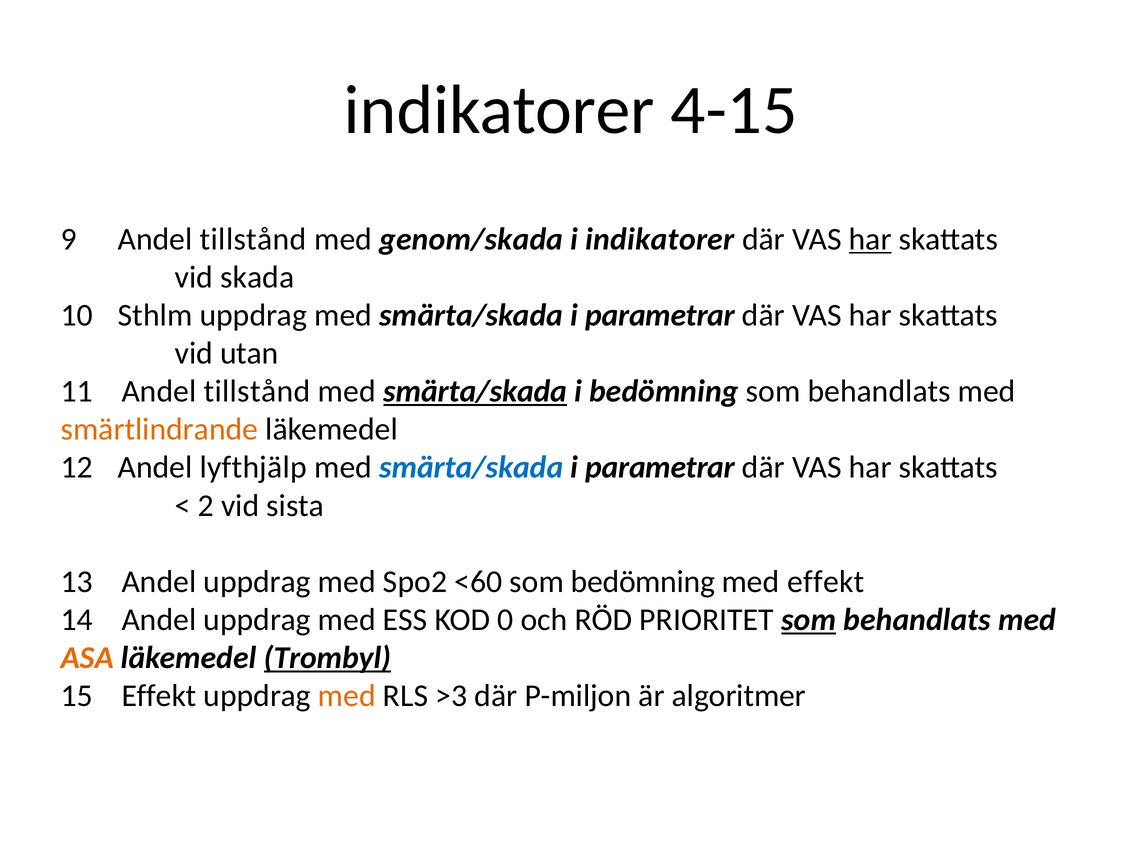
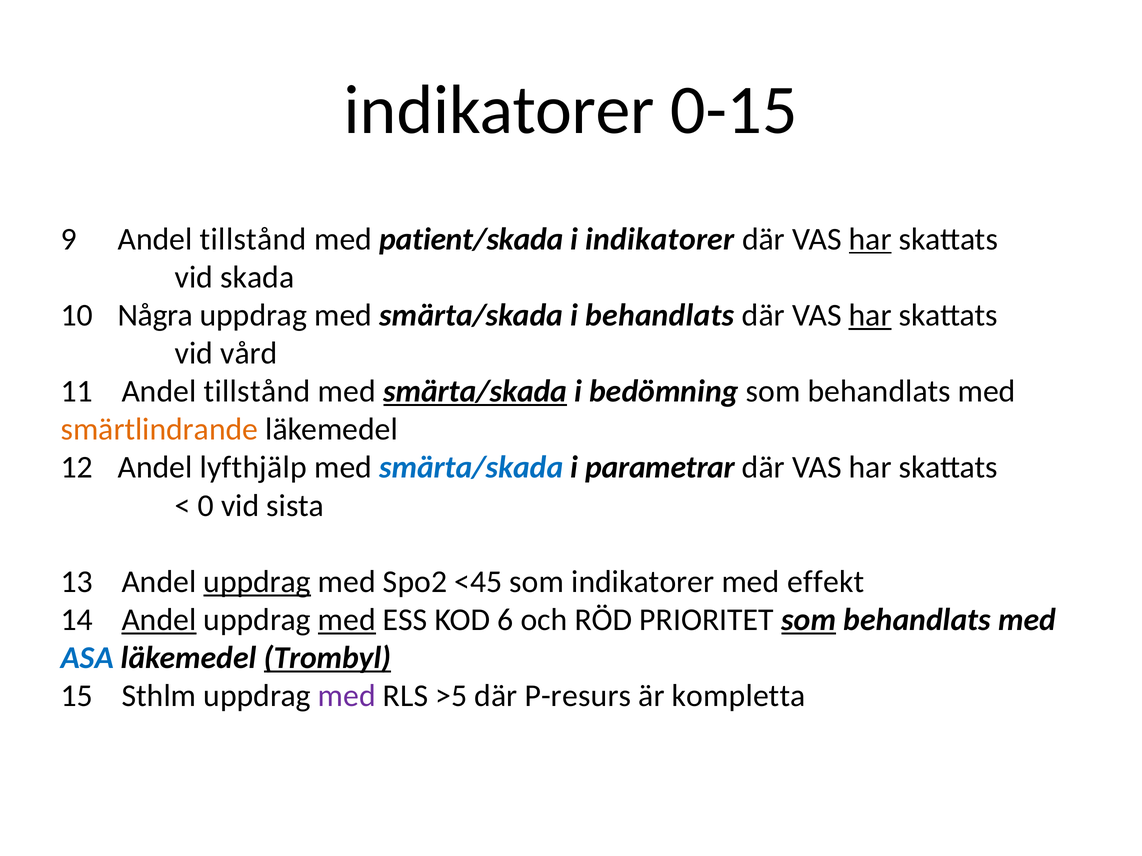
4-15: 4-15 -> 0-15 (734, 111)
genom/skada: genom/skada -> patient/skada (471, 239)
Sthlm: Sthlm -> Några (155, 315)
parametrar: parametrar -> behandlats (660, 315)
har underline: none -> present (870, 315)
utan: utan -> vård (249, 354)
2: 2 -> 0 (206, 506)
uppdrag underline: none -> present (257, 582)
<60: <60 -> <45 (478, 582)
som bedömning: bedömning -> indikatorer (643, 582)
Andel underline: none -> present (159, 620)
med underline: none -> present (347, 620)
0: 0 -> 6 (505, 620)
ASA colour: orange -> blue (87, 658)
15 Effekt: Effekt -> Sthlm (159, 696)
med colour: orange -> purple (347, 696)
>3: >3 -> >5 (451, 696)
P-miljon: P-miljon -> P-resurs (578, 696)
algoritmer: algoritmer -> kompletta (739, 696)
